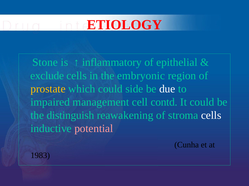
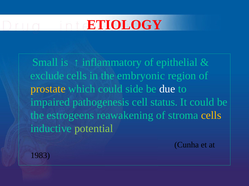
Stone: Stone -> Small (45, 63)
management: management -> pathogenesis (101, 102)
contd: contd -> status (164, 102)
distinguish: distinguish -> estrogeens (70, 116)
cells colour: white -> yellow (211, 116)
potential colour: pink -> light green (94, 129)
